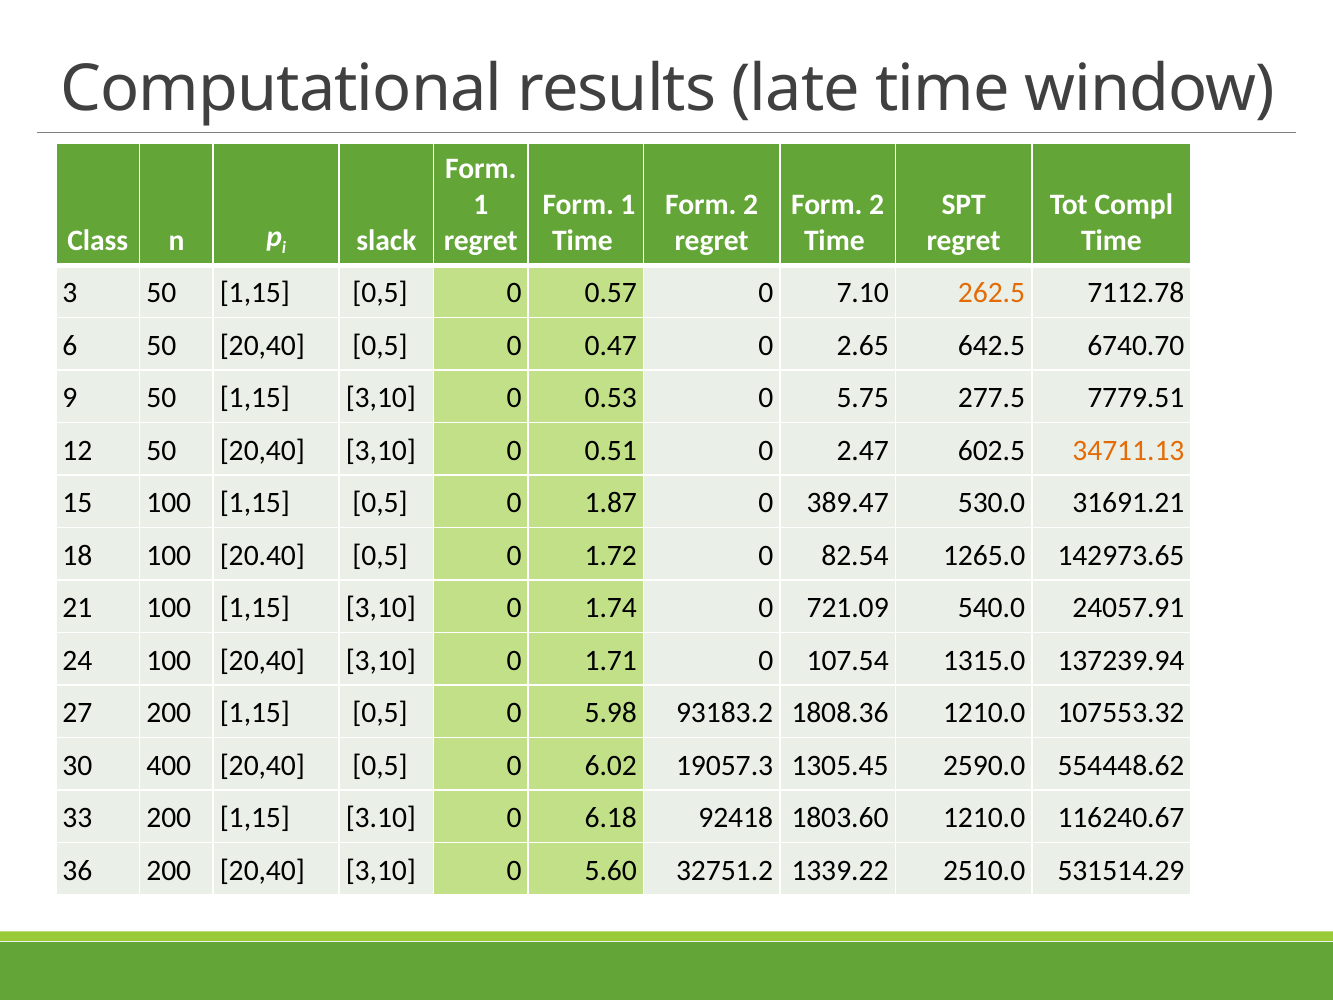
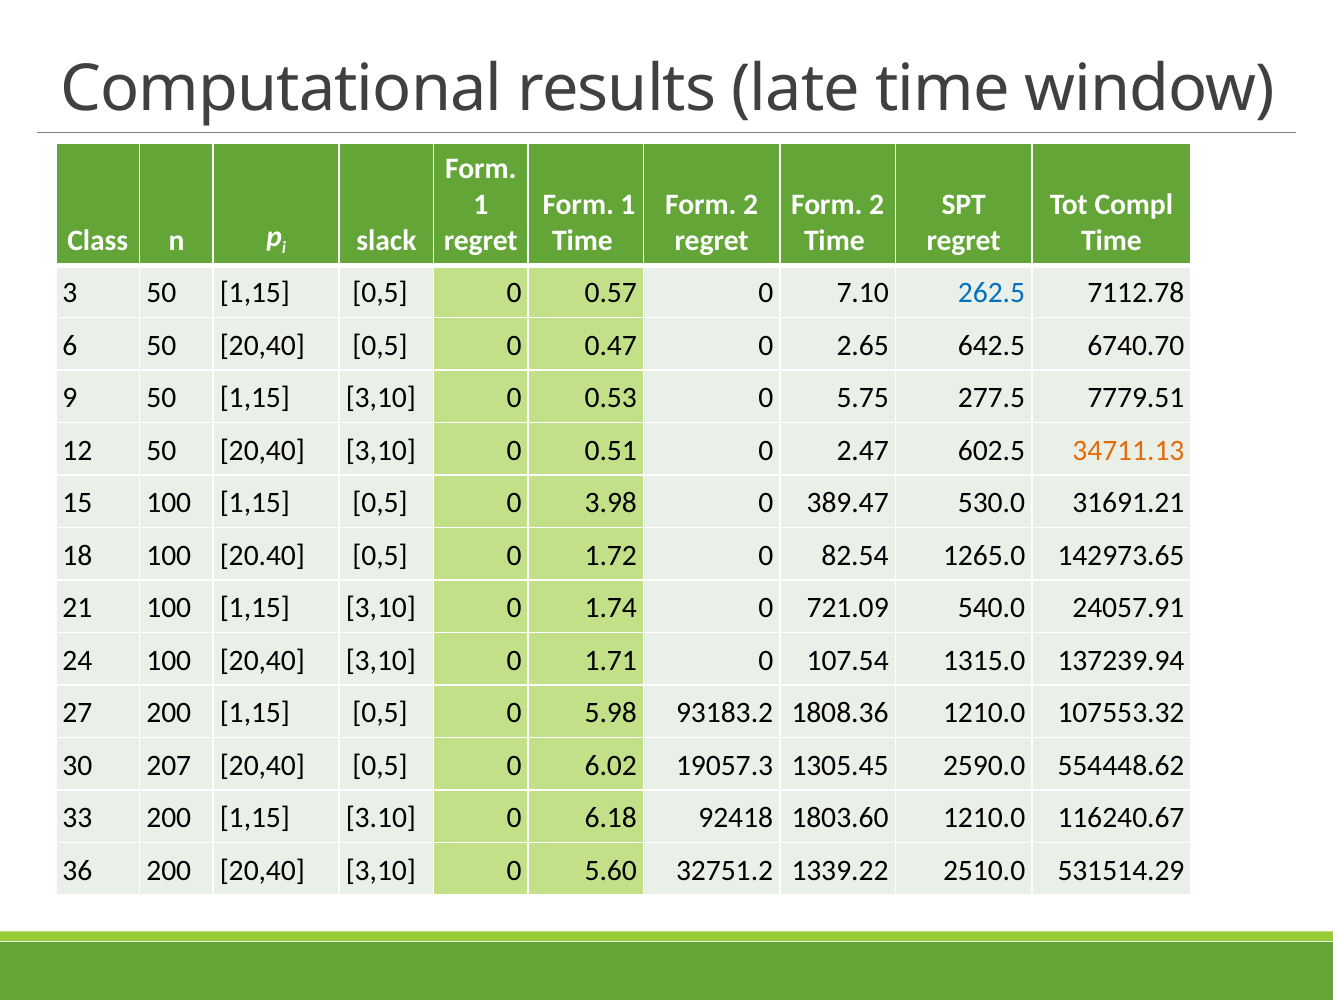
262.5 colour: orange -> blue (991, 293)
1.87: 1.87 -> 3.98 (611, 503)
400: 400 -> 207 (169, 765)
